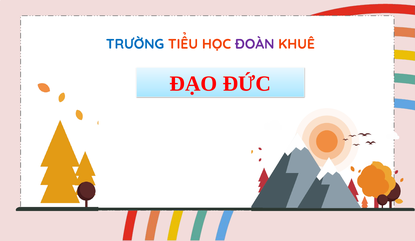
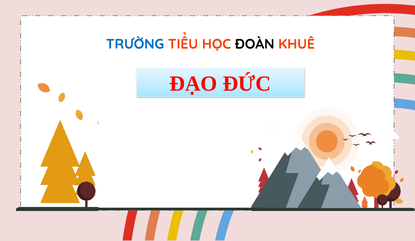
ĐOÀN colour: purple -> black (255, 44)
